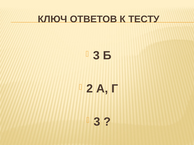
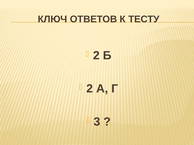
3: 3 -> 2 (96, 56)
